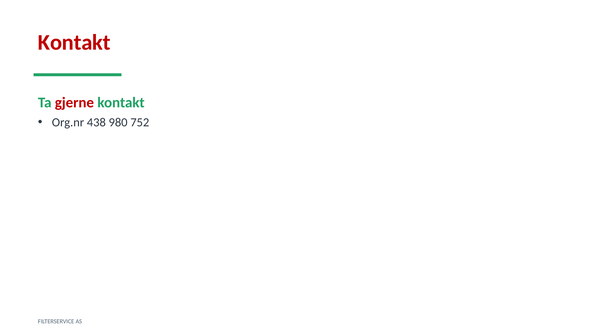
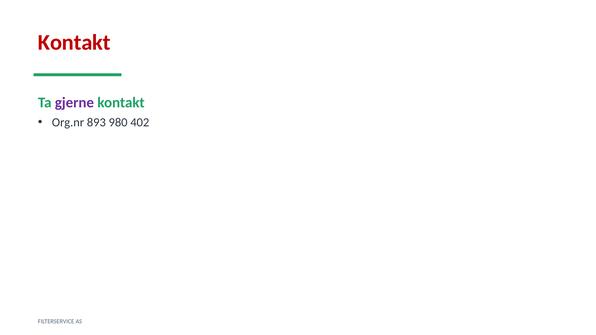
gjerne colour: red -> purple (74, 103)
438: 438 -> 893 (96, 123)
752: 752 -> 402 (140, 123)
